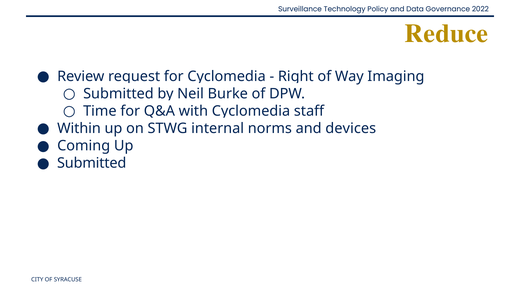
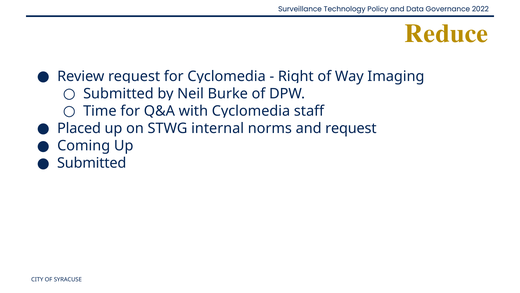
Within: Within -> Placed (79, 128)
and devices: devices -> request (351, 128)
